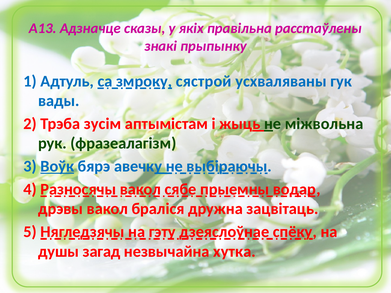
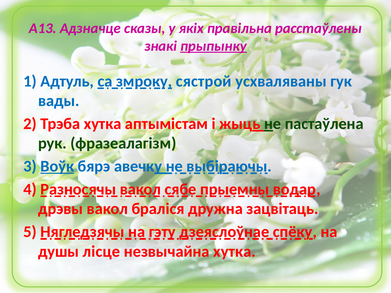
прыпынку underline: none -> present (213, 46)
Трэба зусім: зусім -> хутка (103, 124)
міжвольна: міжвольна -> пастаўлена (324, 124)
загад: загад -> лісце (101, 252)
